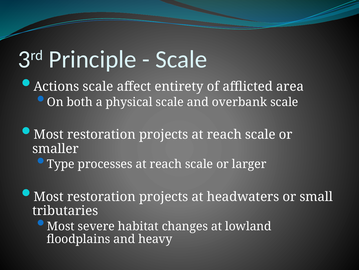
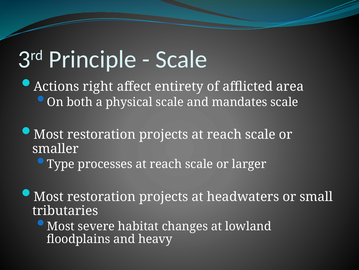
Actions scale: scale -> right (98, 86)
overbank: overbank -> mandates (240, 102)
